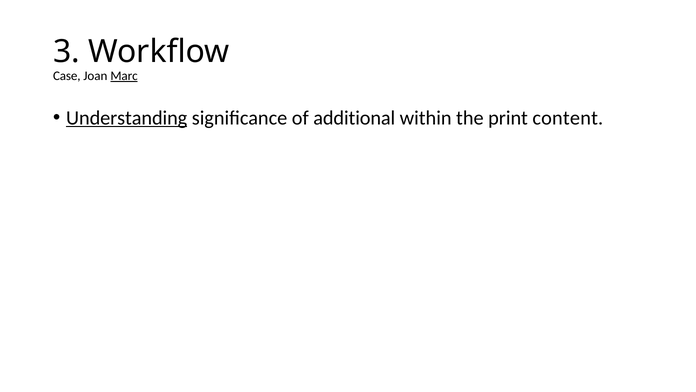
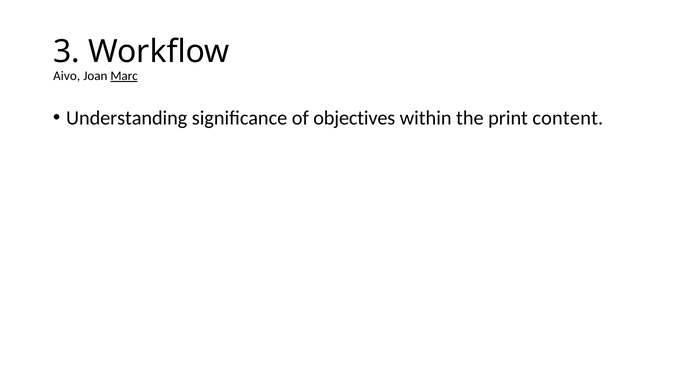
Case: Case -> Aivo (67, 76)
Understanding underline: present -> none (127, 118)
additional: additional -> objectives (354, 118)
